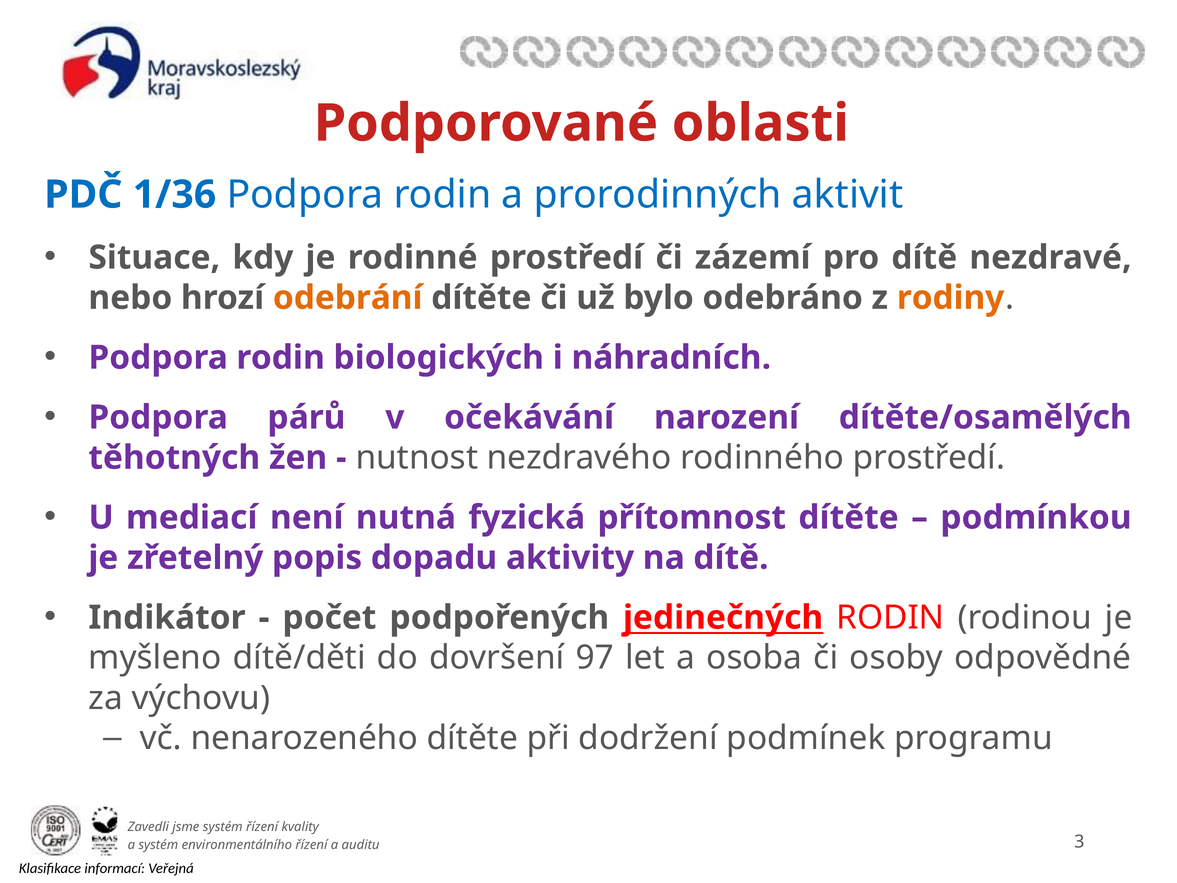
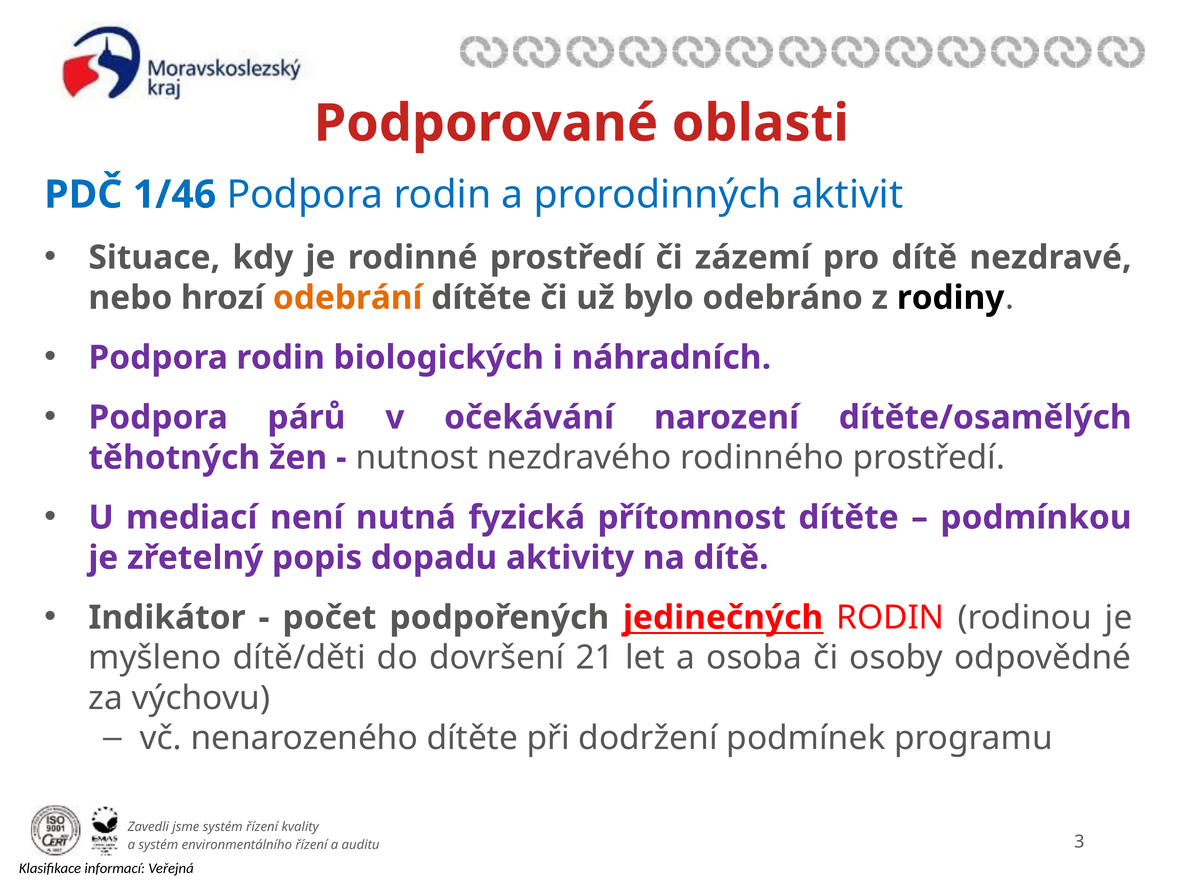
1/36: 1/36 -> 1/46 (174, 195)
rodiny colour: orange -> black (951, 298)
97: 97 -> 21 (595, 658)
